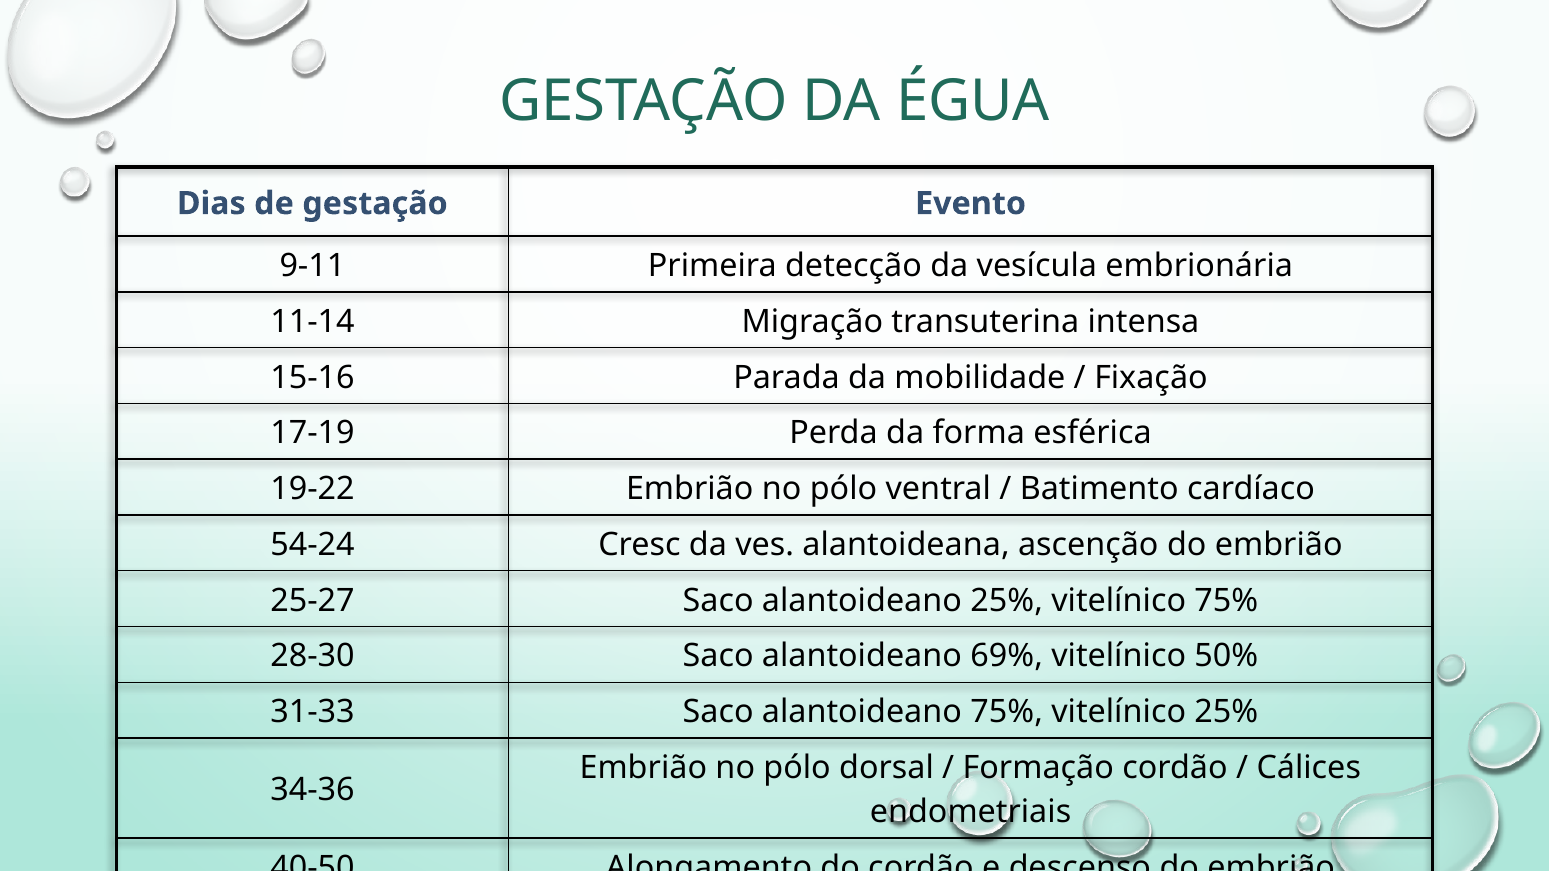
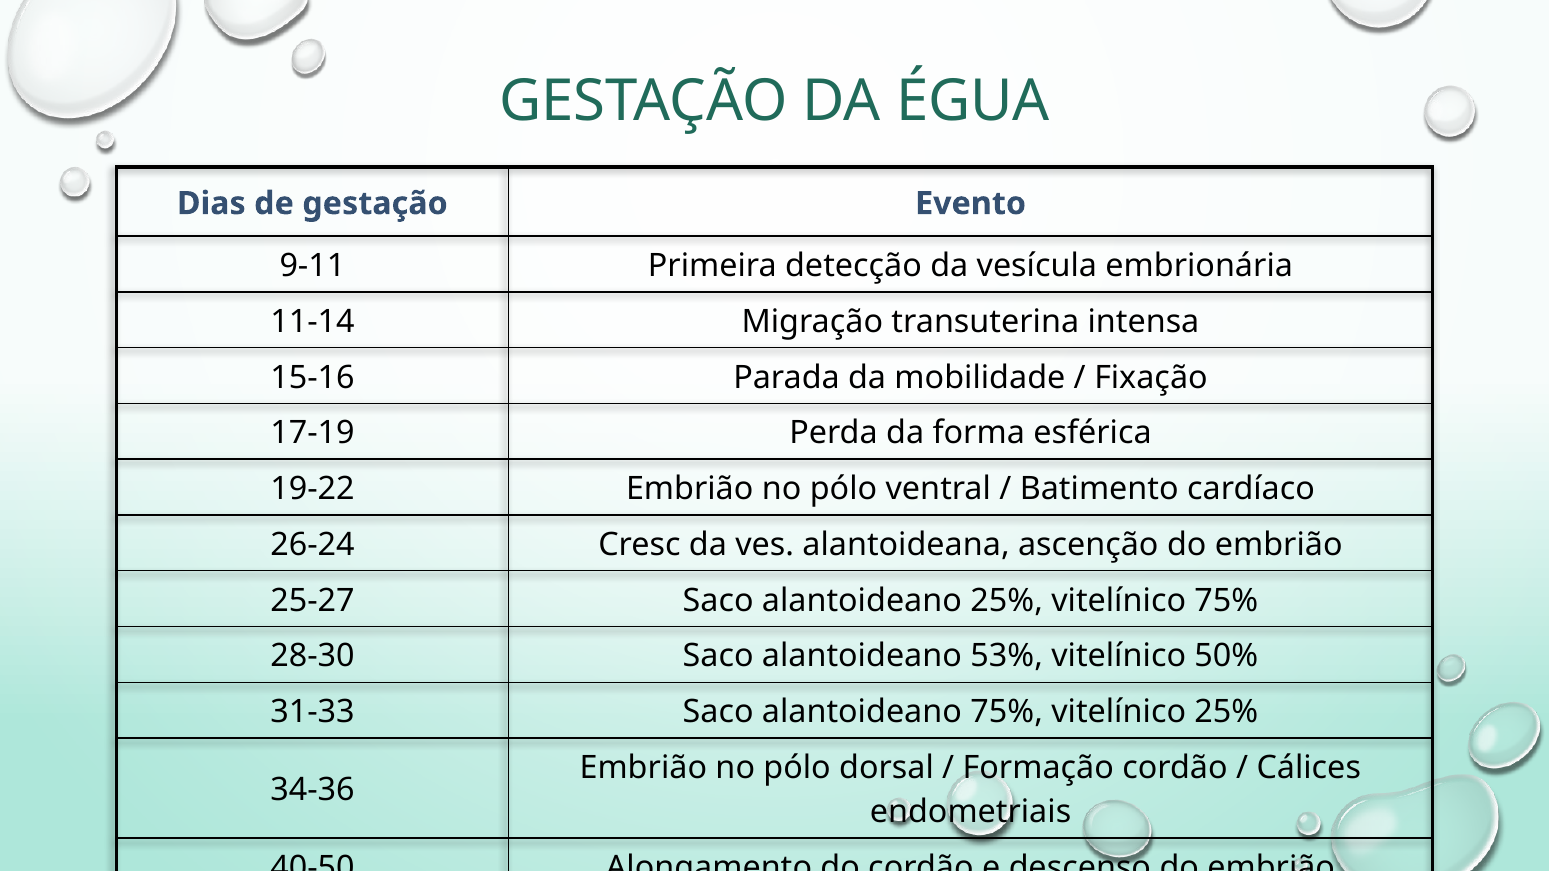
54-24: 54-24 -> 26-24 (312, 545)
69%: 69% -> 53% (1007, 657)
